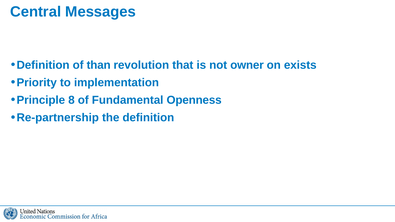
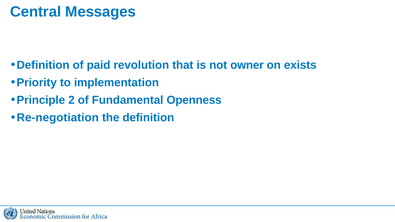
than: than -> paid (99, 65)
8: 8 -> 2 (71, 100)
Re-partnership: Re-partnership -> Re-negotiation (58, 118)
